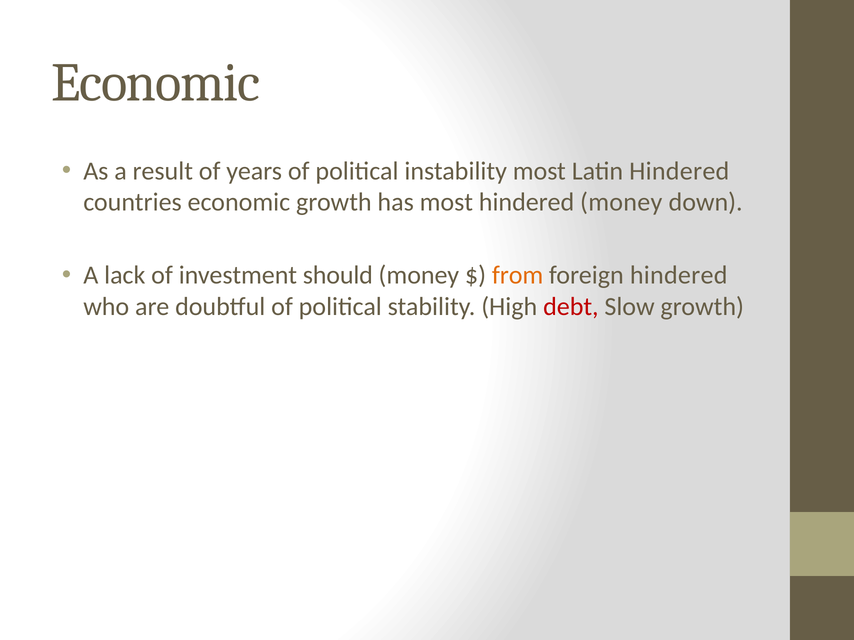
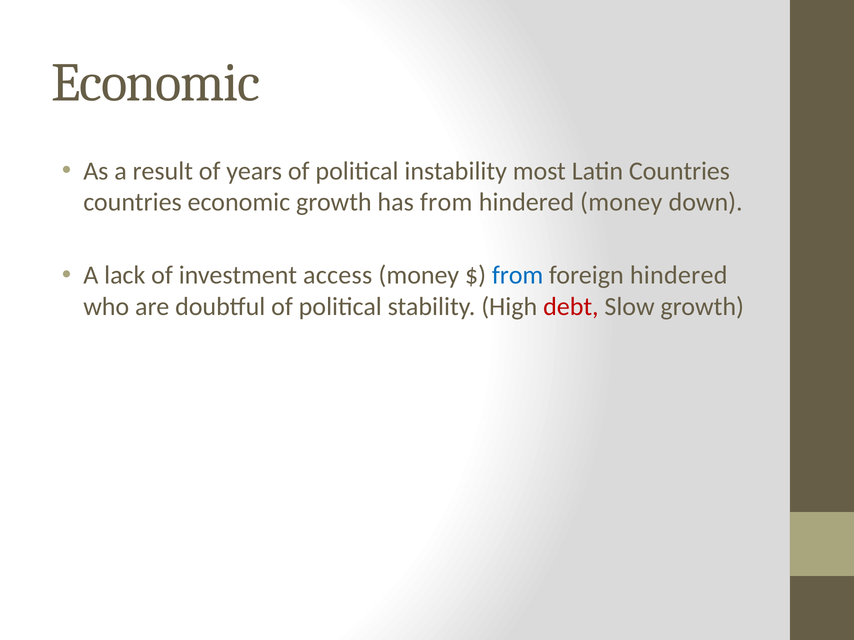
Latin Hindered: Hindered -> Countries (679, 171)
has most: most -> from (446, 203)
should: should -> access (338, 276)
from colour: orange -> blue (518, 276)
